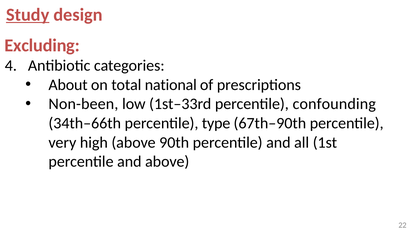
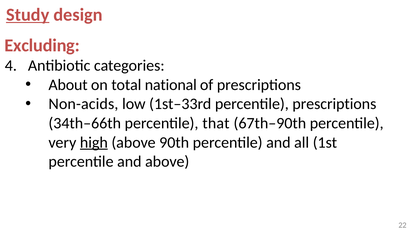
Non-been: Non-been -> Non-acids (83, 104)
percentile confounding: confounding -> prescriptions (334, 104)
type: type -> that (216, 123)
high underline: none -> present (94, 143)
